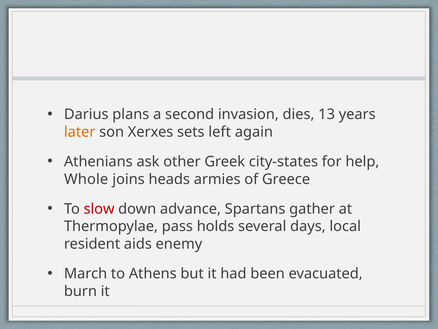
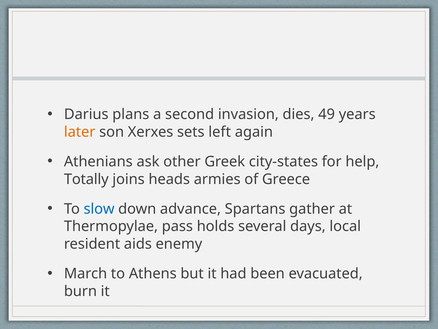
13: 13 -> 49 (327, 114)
Whole: Whole -> Totally (86, 179)
slow colour: red -> blue (99, 209)
